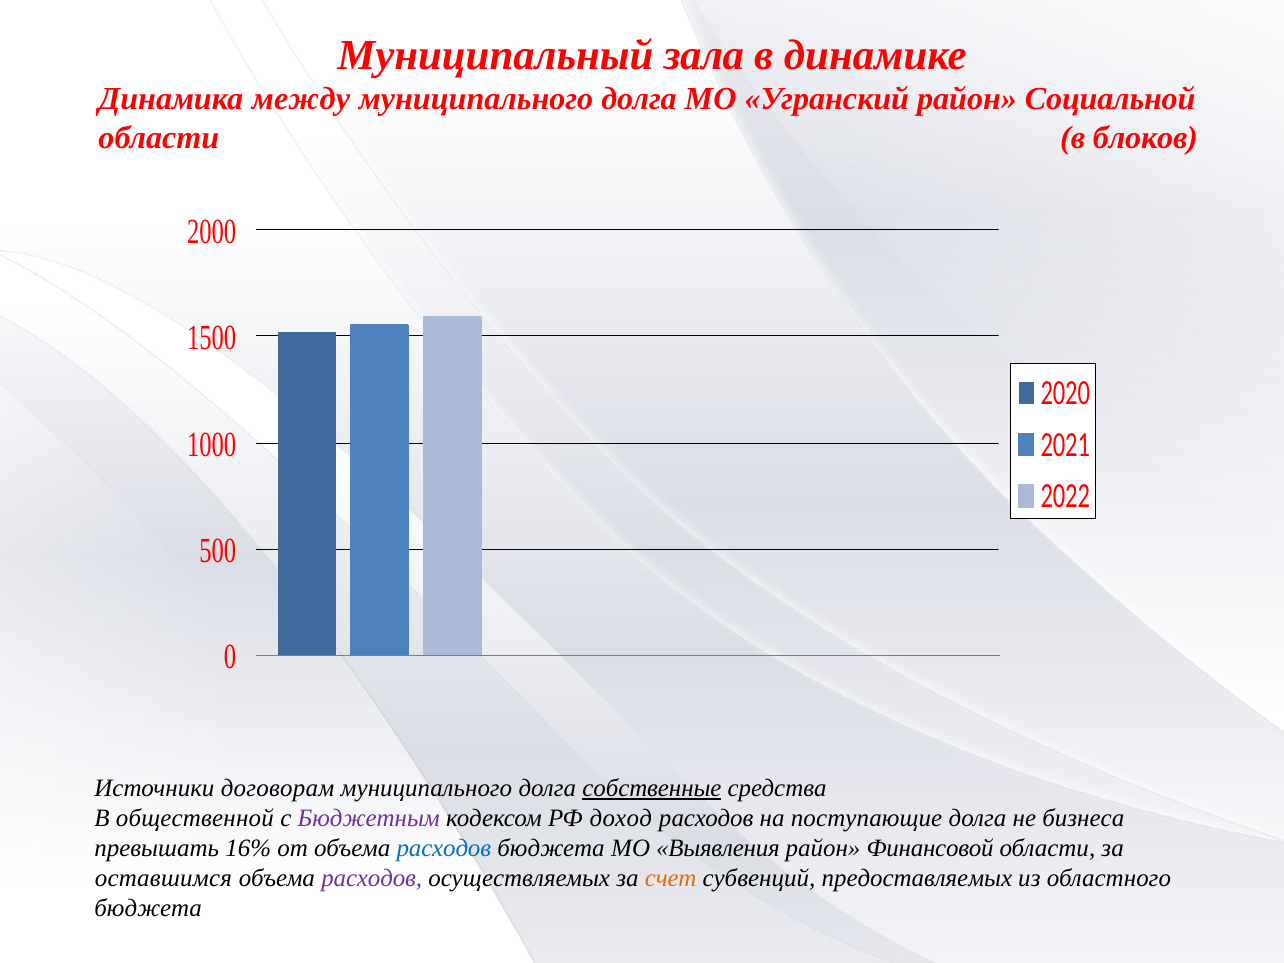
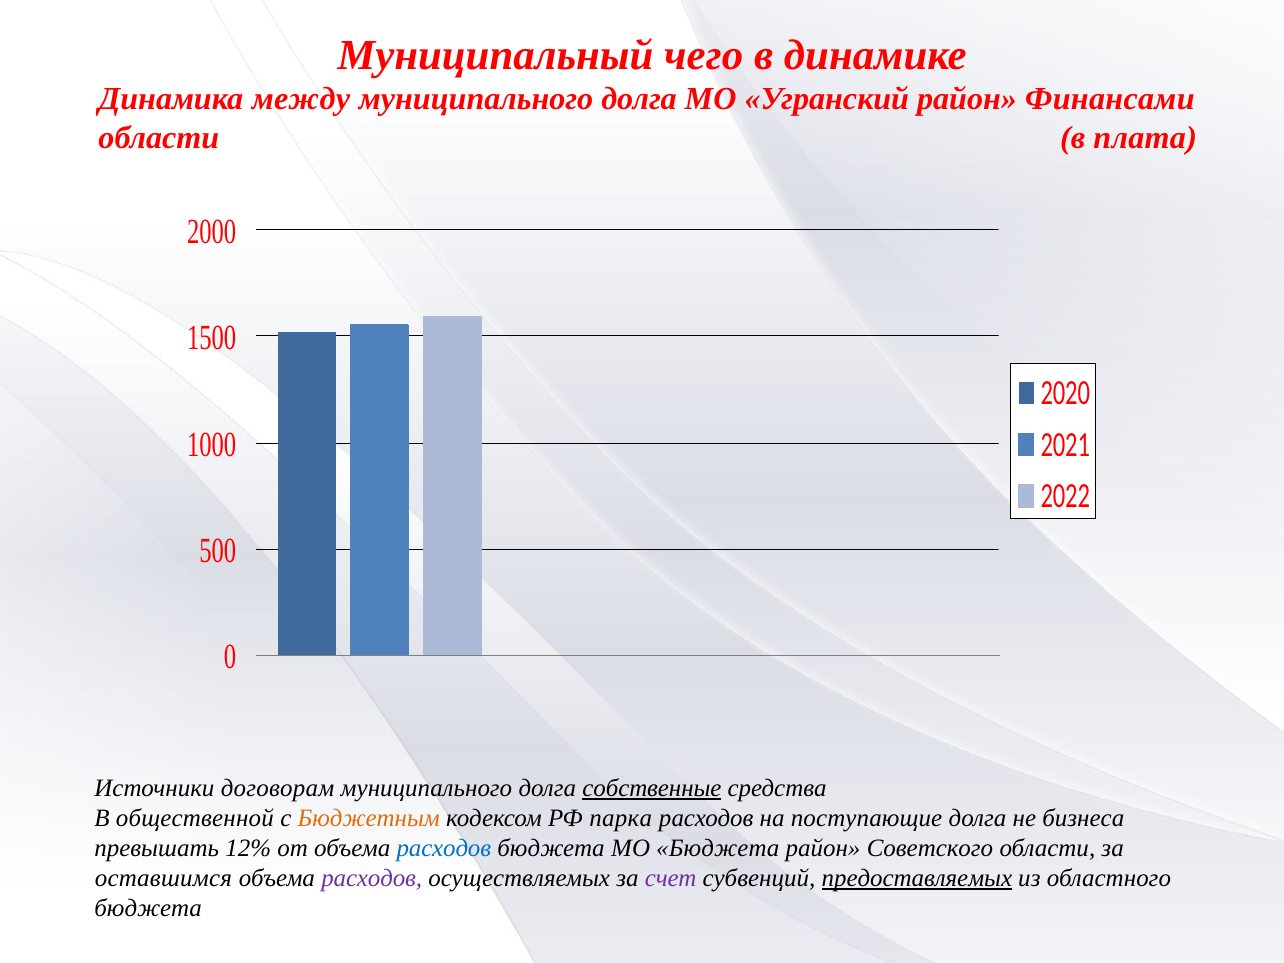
зала: зала -> чего (704, 55)
Социальной: Социальной -> Финансами (1110, 99)
блоков: блоков -> плата (1145, 138)
Бюджетным colour: purple -> orange (369, 818)
доход: доход -> парка (621, 818)
16%: 16% -> 12% (248, 848)
МО Выявления: Выявления -> Бюджета (718, 848)
Финансовой: Финансовой -> Советского (930, 848)
счет colour: orange -> purple (671, 878)
предоставляемых underline: none -> present (917, 878)
